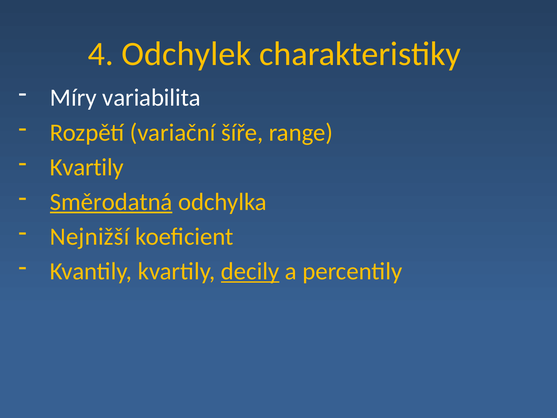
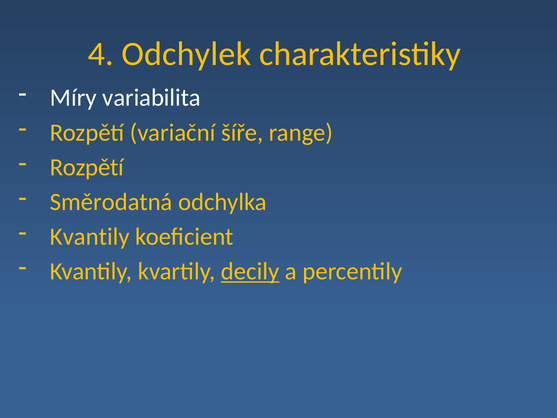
Kvartily: Kvartily -> Rozpětí (87, 167)
Směrodatná underline: present -> none (111, 202)
Nejnižší: Nejnižší -> Kvantily (90, 236)
